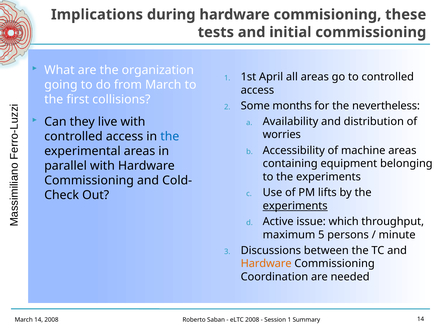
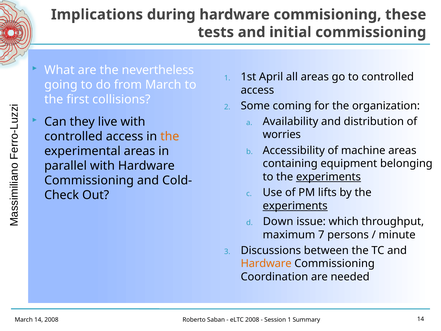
organization: organization -> nevertheless (158, 70)
months: months -> coming (292, 106)
nevertheless: nevertheless -> organization (386, 106)
the colour: blue -> orange (170, 136)
experiments underline: none -> present (328, 177)
Active: Active -> Down (278, 221)
5: 5 -> 7 (321, 235)
